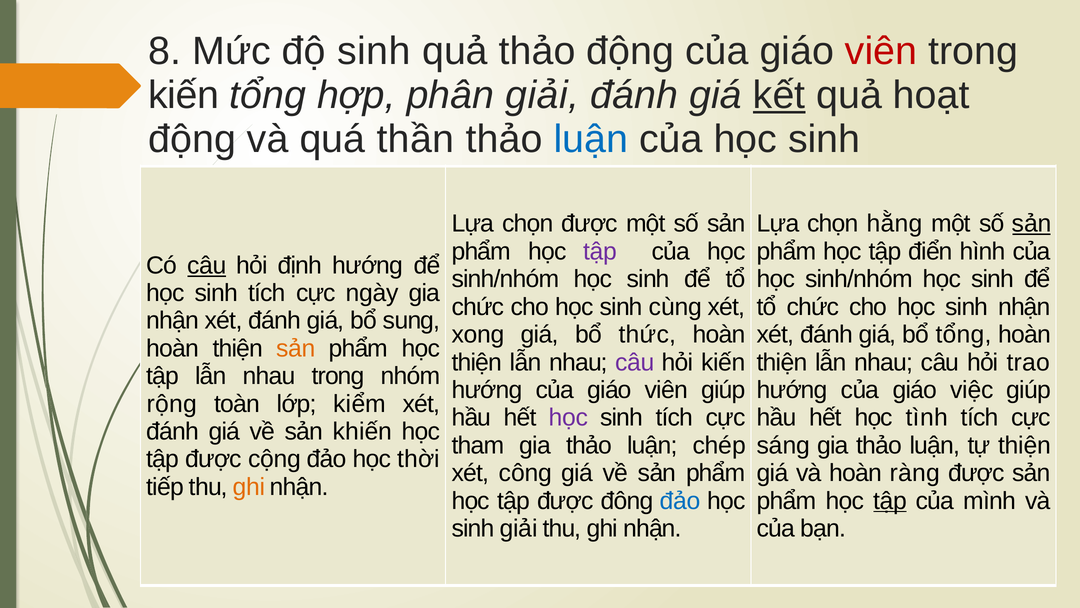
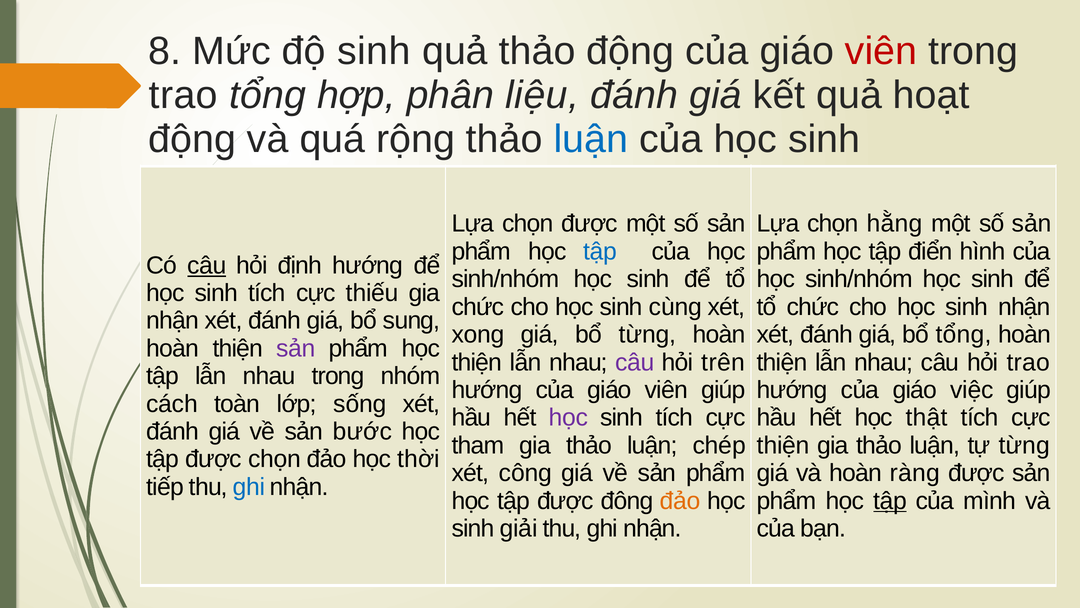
kiến: kiến -> trao (183, 95)
phân giải: giải -> liệu (542, 95)
kết underline: present -> none (779, 95)
thần: thần -> rộng (416, 139)
sản underline: present -> none (1032, 224)
tập colour: purple -> blue (600, 251)
ngày: ngày -> thiếu (372, 293)
bổ thức: thức -> từng (648, 334)
sản colour: orange -> purple (296, 348)
hỏi kiến: kiến -> trên (723, 362)
rộng: rộng -> cách (172, 404)
kiểm: kiểm -> sống (360, 404)
tình: tình -> thật (927, 417)
khiến: khiến -> bước (363, 431)
sáng: sáng -> thiện (783, 445)
tự thiện: thiện -> từng (1024, 445)
được cộng: cộng -> chọn (274, 459)
ghi colour: orange -> blue (249, 487)
đảo colour: blue -> orange (680, 500)
